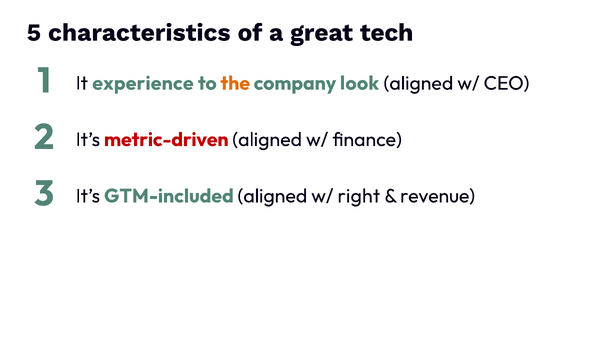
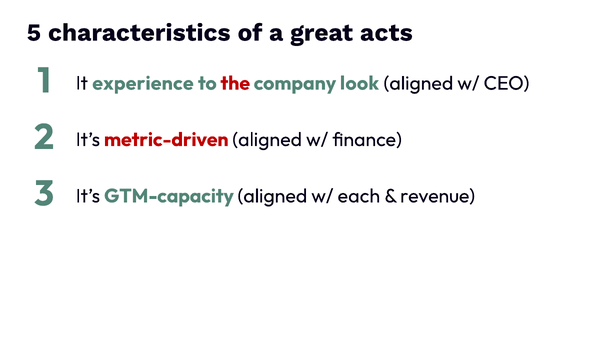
tech: tech -> acts (386, 33)
the colour: orange -> red (235, 83)
GTM-included: GTM-included -> GTM-capacity (169, 196)
right: right -> each (359, 196)
